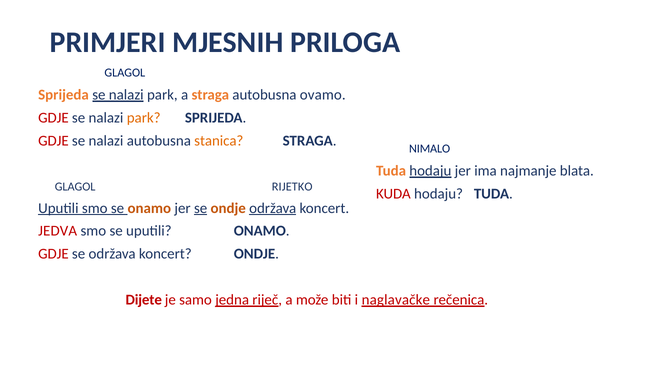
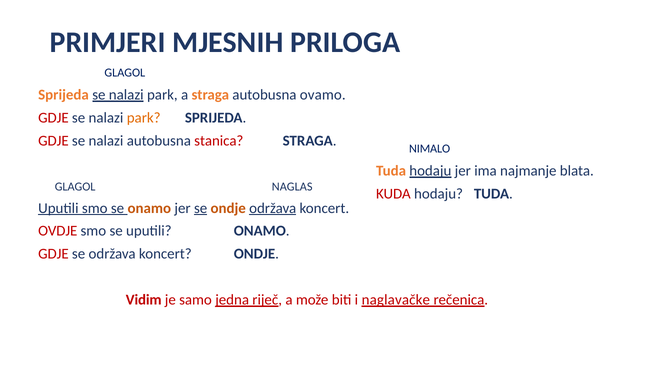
stanica colour: orange -> red (219, 141)
RIJETKO: RIJETKO -> NAGLAS (292, 187)
JEDVA: JEDVA -> OVDJE (58, 231)
Dijete: Dijete -> Vidim (144, 300)
